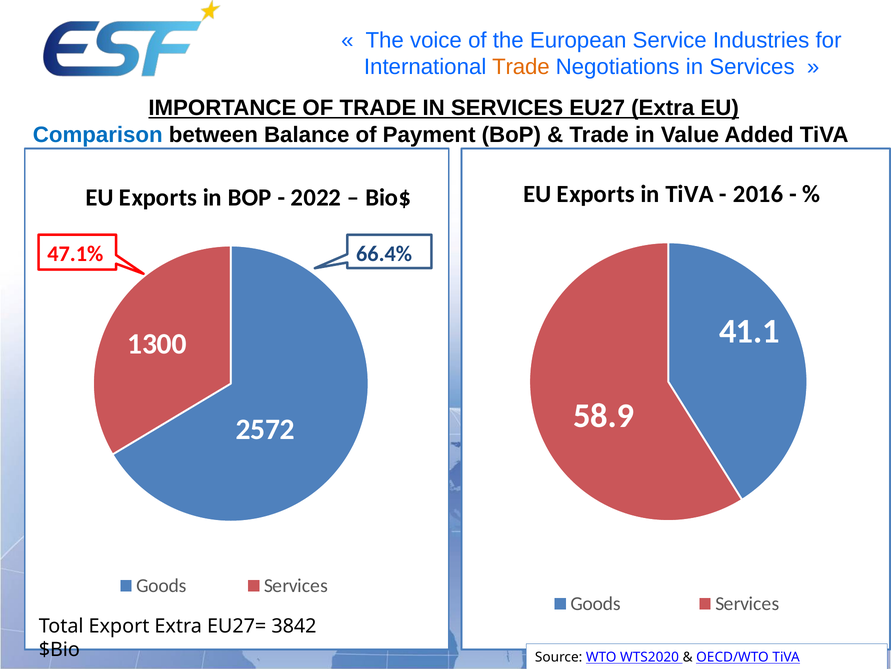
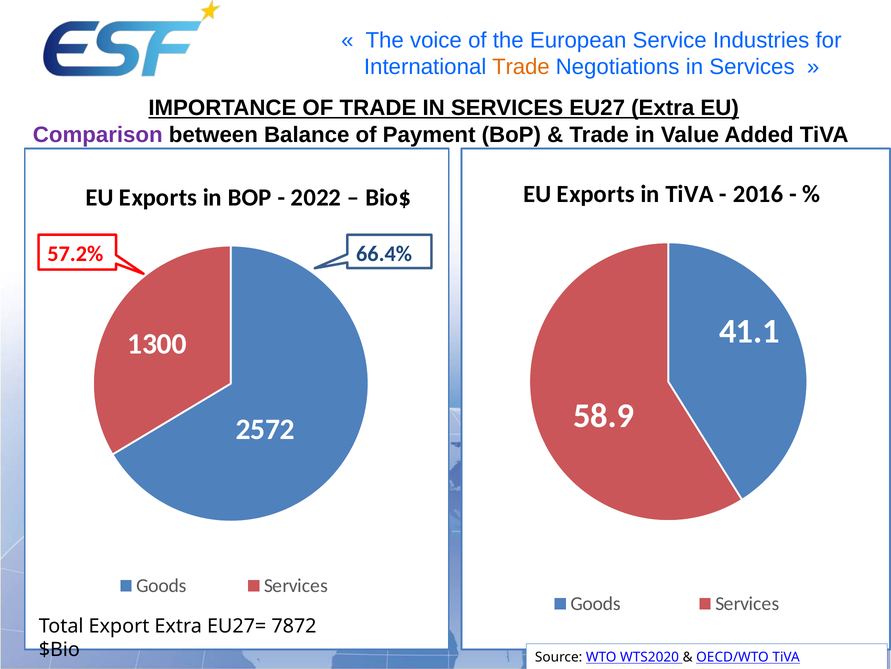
Comparison colour: blue -> purple (98, 135)
47.1%: 47.1% -> 57.2% (75, 254)
3842: 3842 -> 7872 (294, 625)
